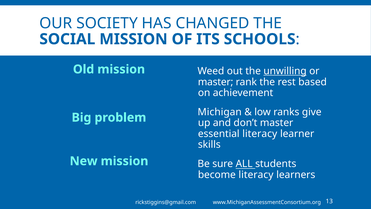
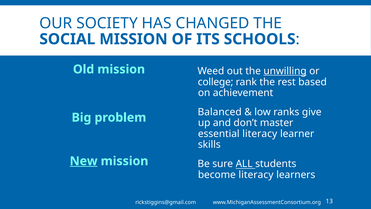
master: master -> college (216, 82)
Michigan: Michigan -> Balanced (220, 112)
New underline: none -> present (84, 161)
